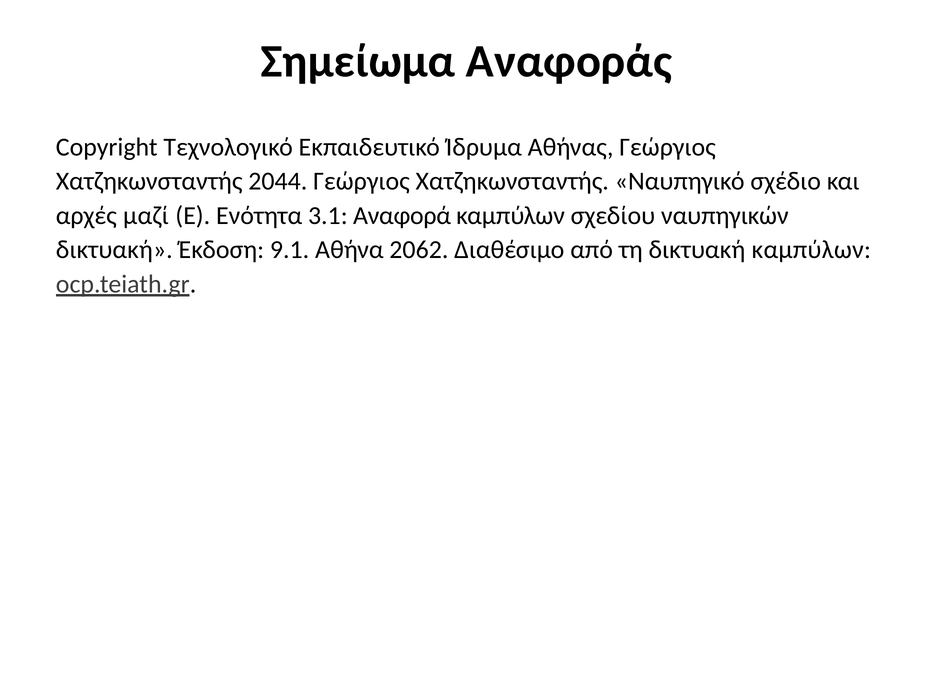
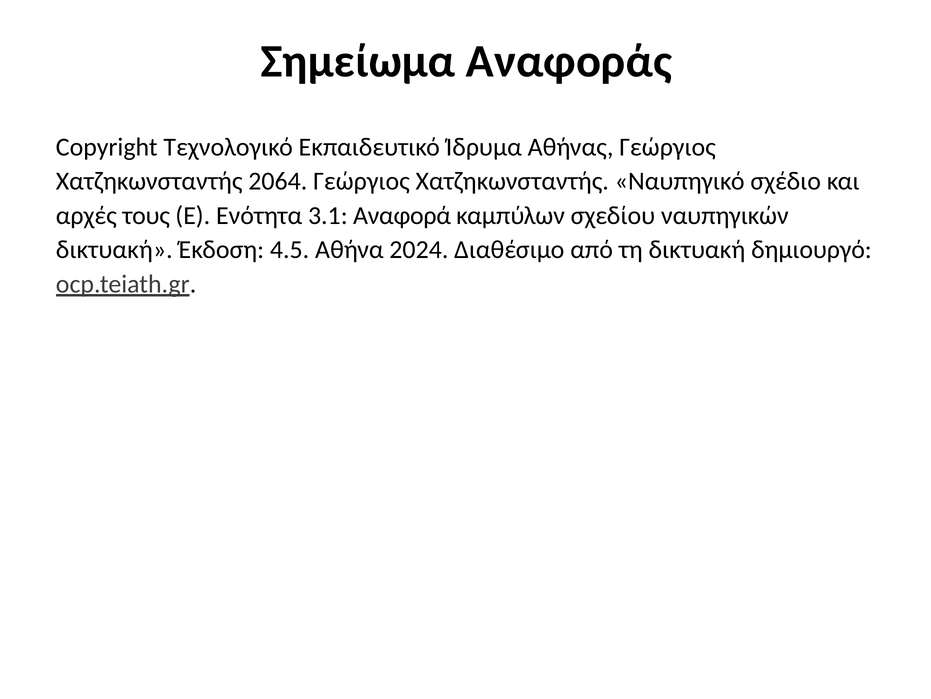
2044: 2044 -> 2064 (278, 181)
μαζί: μαζί -> τους (146, 215)
9.1: 9.1 -> 4.5 (290, 249)
2062: 2062 -> 2024 (419, 249)
δικτυακή καμπύλων: καμπύλων -> δημιουργό (811, 249)
